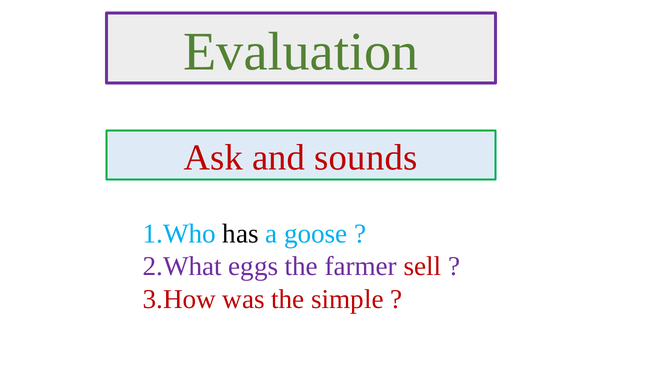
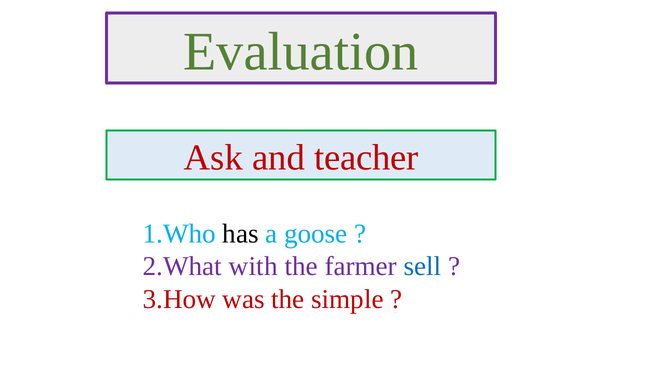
sounds: sounds -> teacher (366, 158)
eggs: eggs -> with (253, 266)
sell colour: red -> blue (423, 266)
